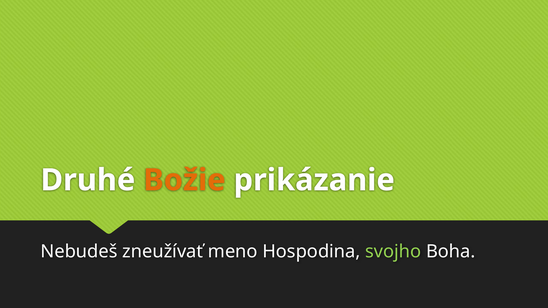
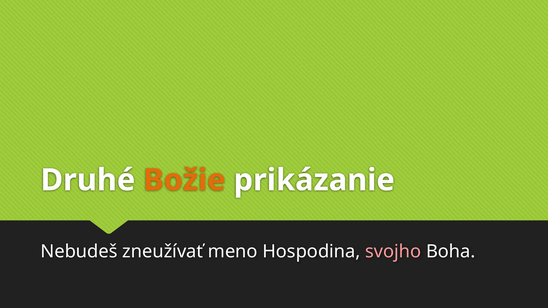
svojho colour: light green -> pink (393, 252)
